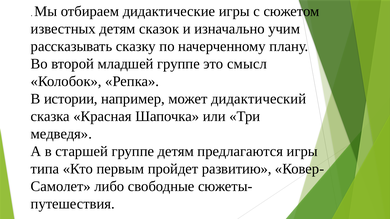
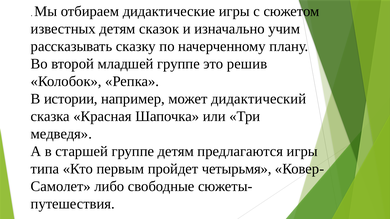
смысл: смысл -> решив (247, 64)
развитию: развитию -> четырьмя (237, 169)
